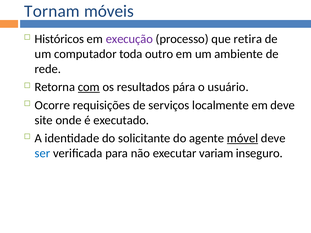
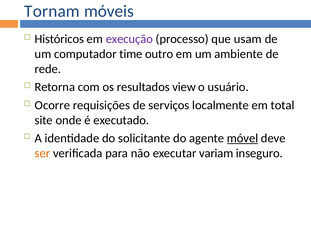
retira: retira -> usam (248, 39)
toda: toda -> time (131, 54)
com underline: present -> none (89, 87)
pára: pára -> view (184, 87)
em deve: deve -> total (283, 105)
ser colour: blue -> orange (42, 153)
